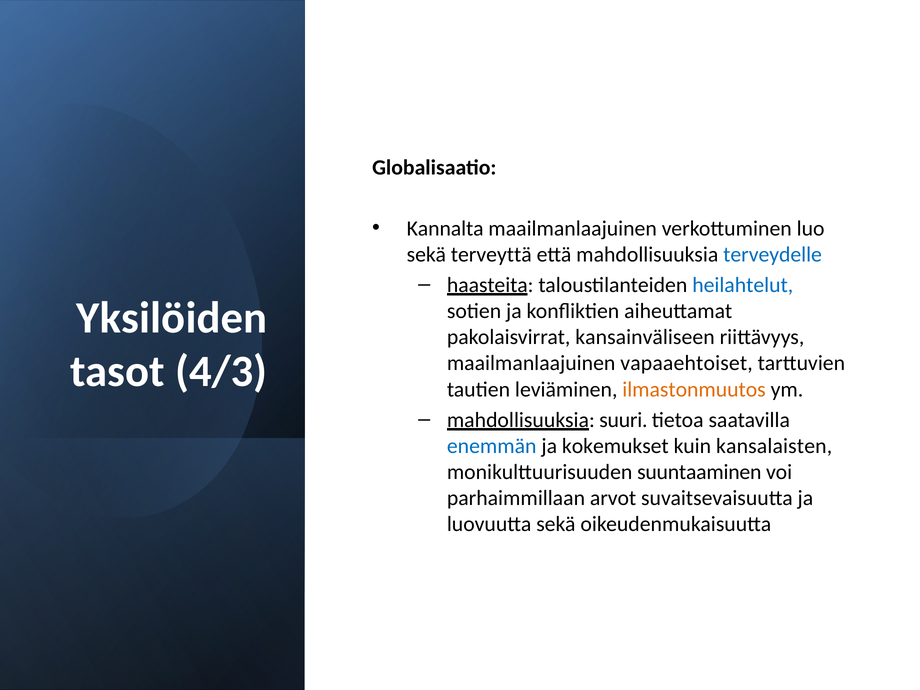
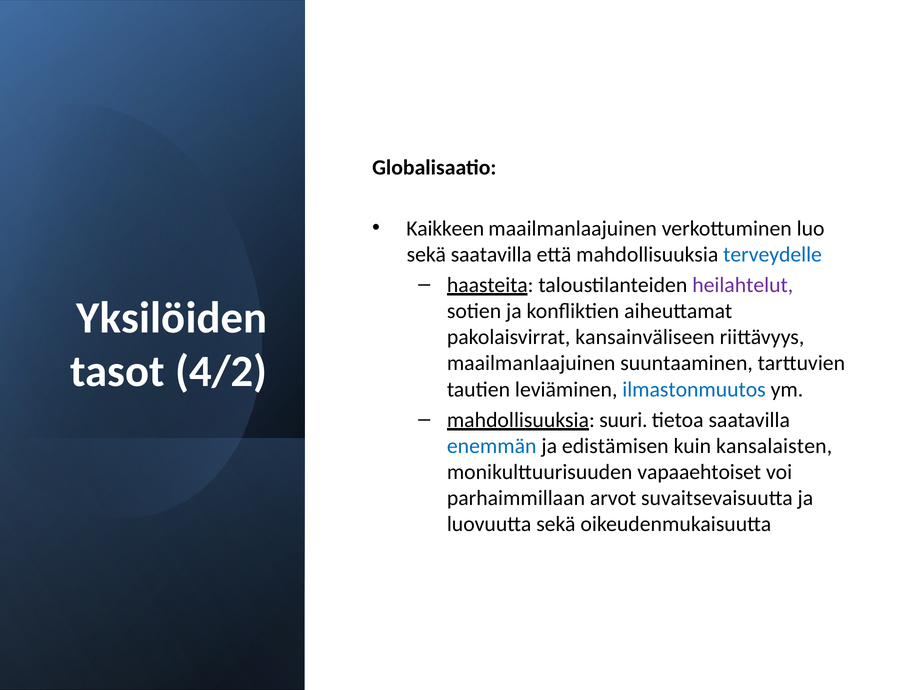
Kannalta: Kannalta -> Kaikkeen (445, 228)
sekä terveyttä: terveyttä -> saatavilla (491, 254)
heilahtelut colour: blue -> purple (743, 285)
4/3: 4/3 -> 4/2 (221, 372)
vapaaehtoiset: vapaaehtoiset -> suuntaaminen (687, 363)
ilmastonmuutos colour: orange -> blue (694, 389)
kokemukset: kokemukset -> edistämisen (615, 446)
suuntaaminen: suuntaaminen -> vapaaehtoiset (699, 472)
